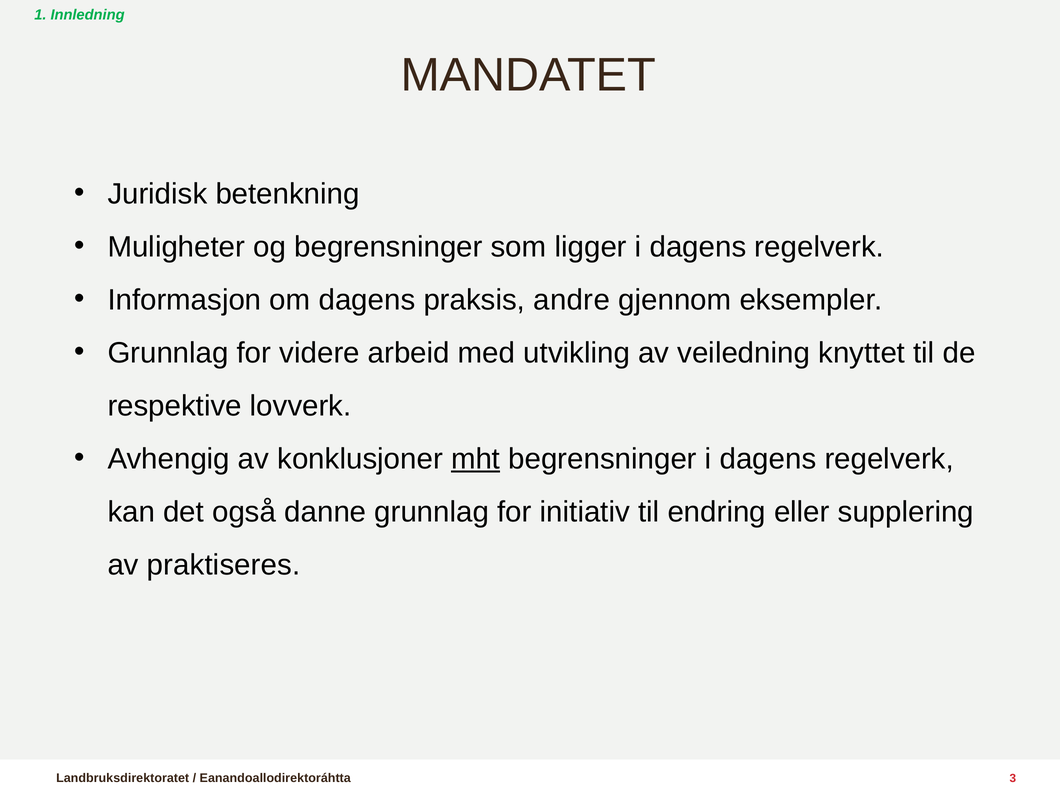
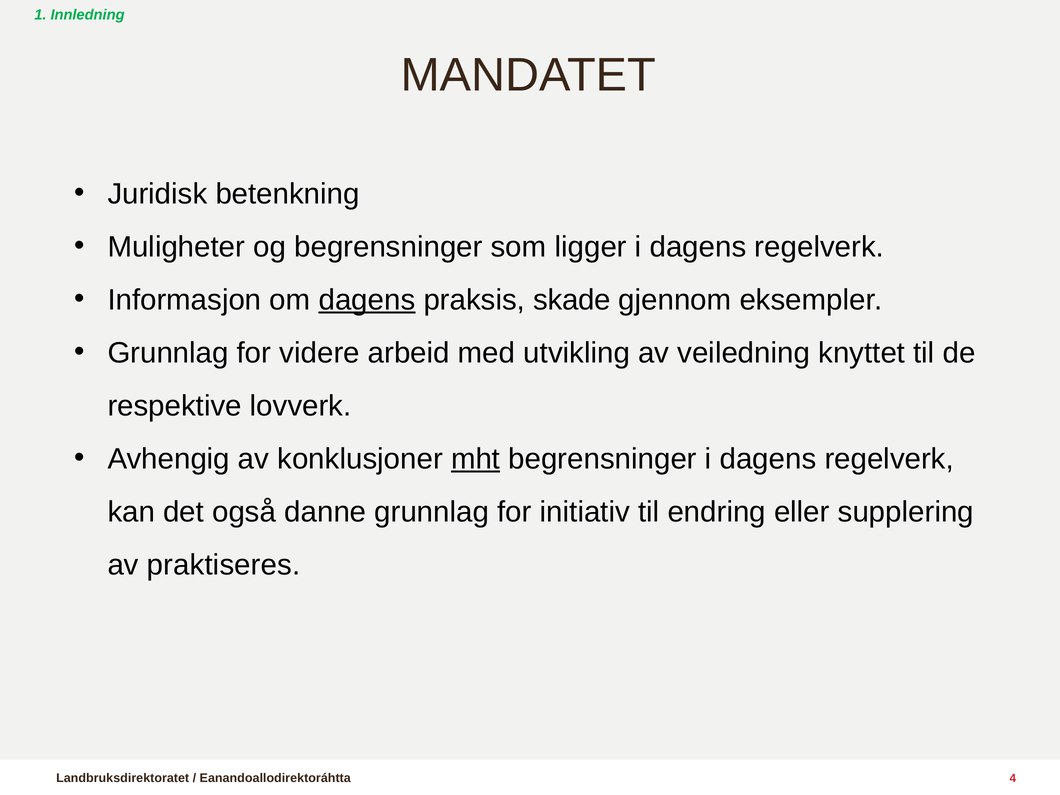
dagens underline: none -> present (367, 300)
andre: andre -> skade (572, 300)
3: 3 -> 4 (1013, 778)
